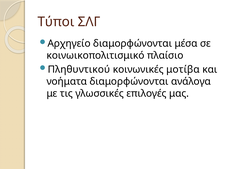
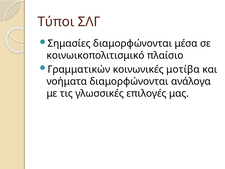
Αρχηγείο: Αρχηγείο -> Σημασίες (69, 43)
Πληθυντικού: Πληθυντικού -> Γραμματικών (79, 69)
